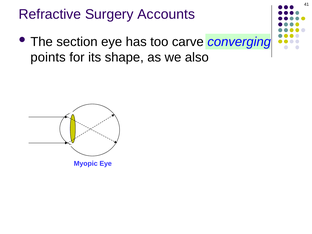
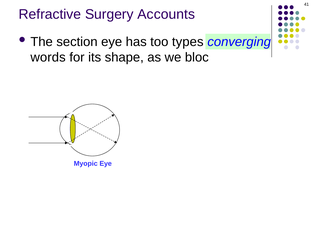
carve: carve -> types (188, 42)
points: points -> words (48, 57)
also: also -> bloc (197, 57)
